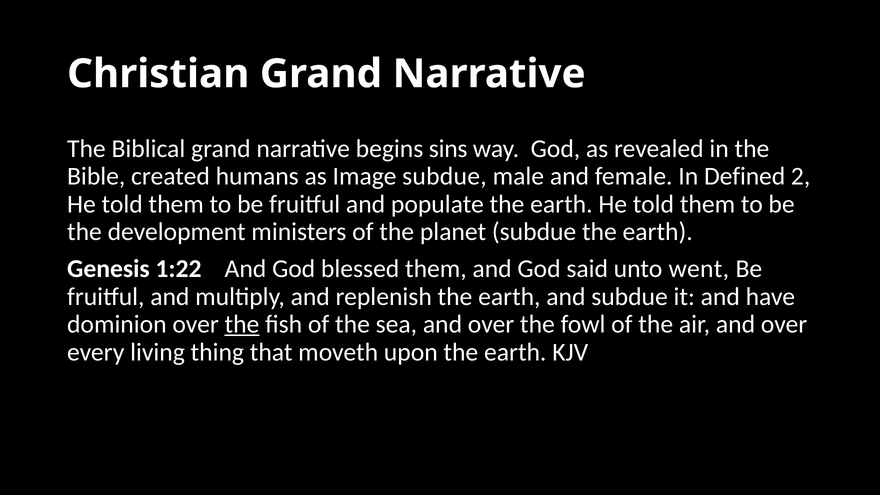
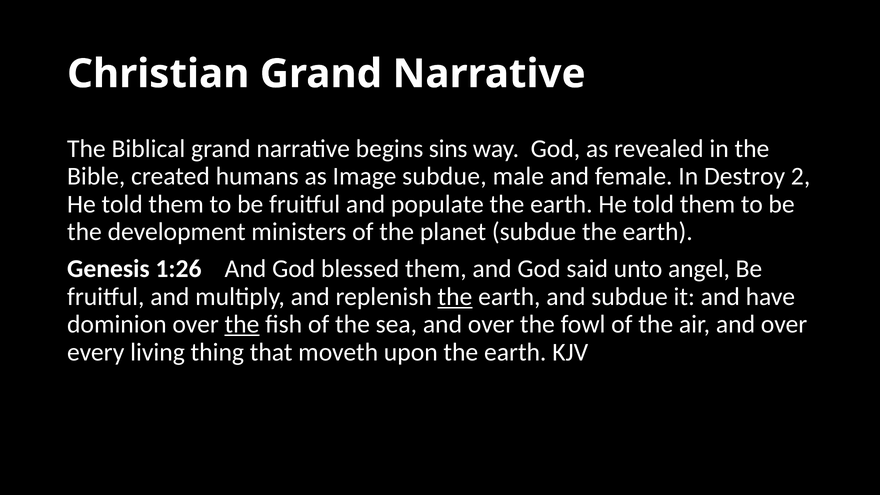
Defined: Defined -> Destroy (745, 177)
1:22: 1:22 -> 1:26 (178, 269)
went: went -> angel (699, 269)
the underline: none -> present (455, 297)
